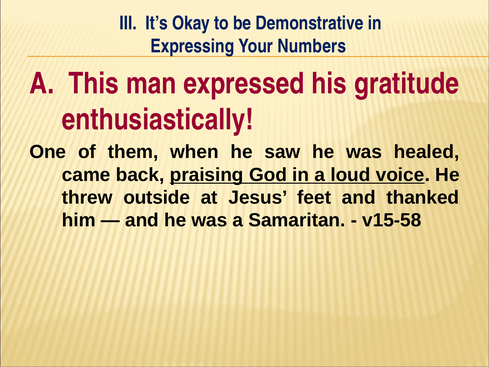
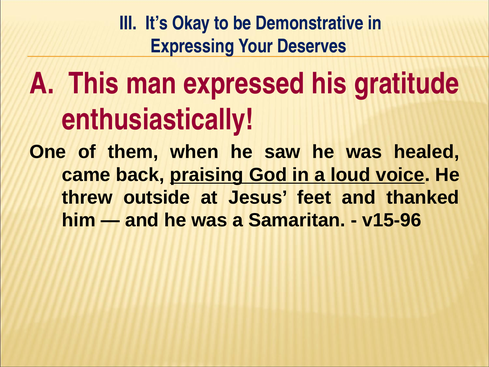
Numbers: Numbers -> Deserves (312, 46)
v15-58: v15-58 -> v15-96 (392, 220)
